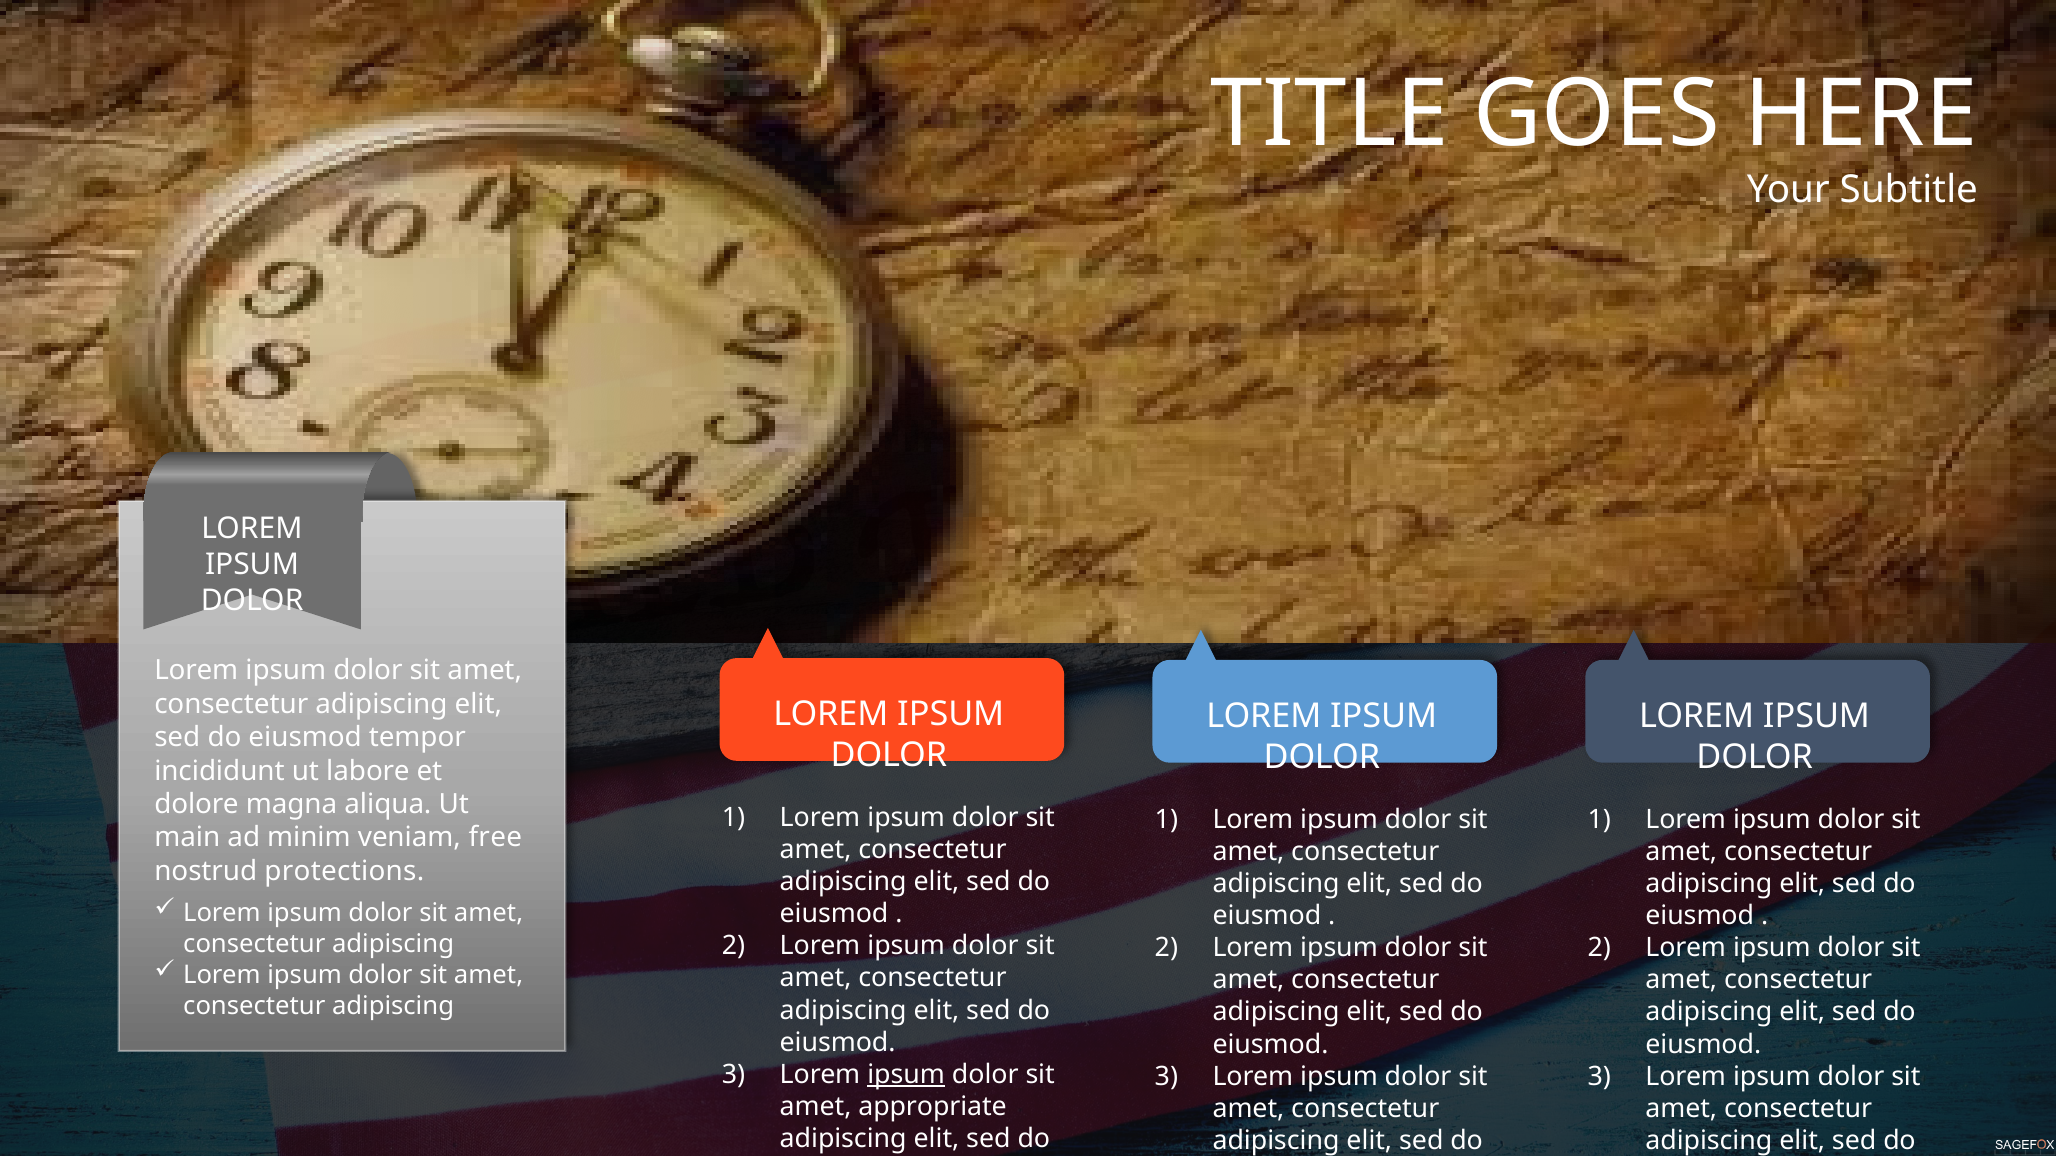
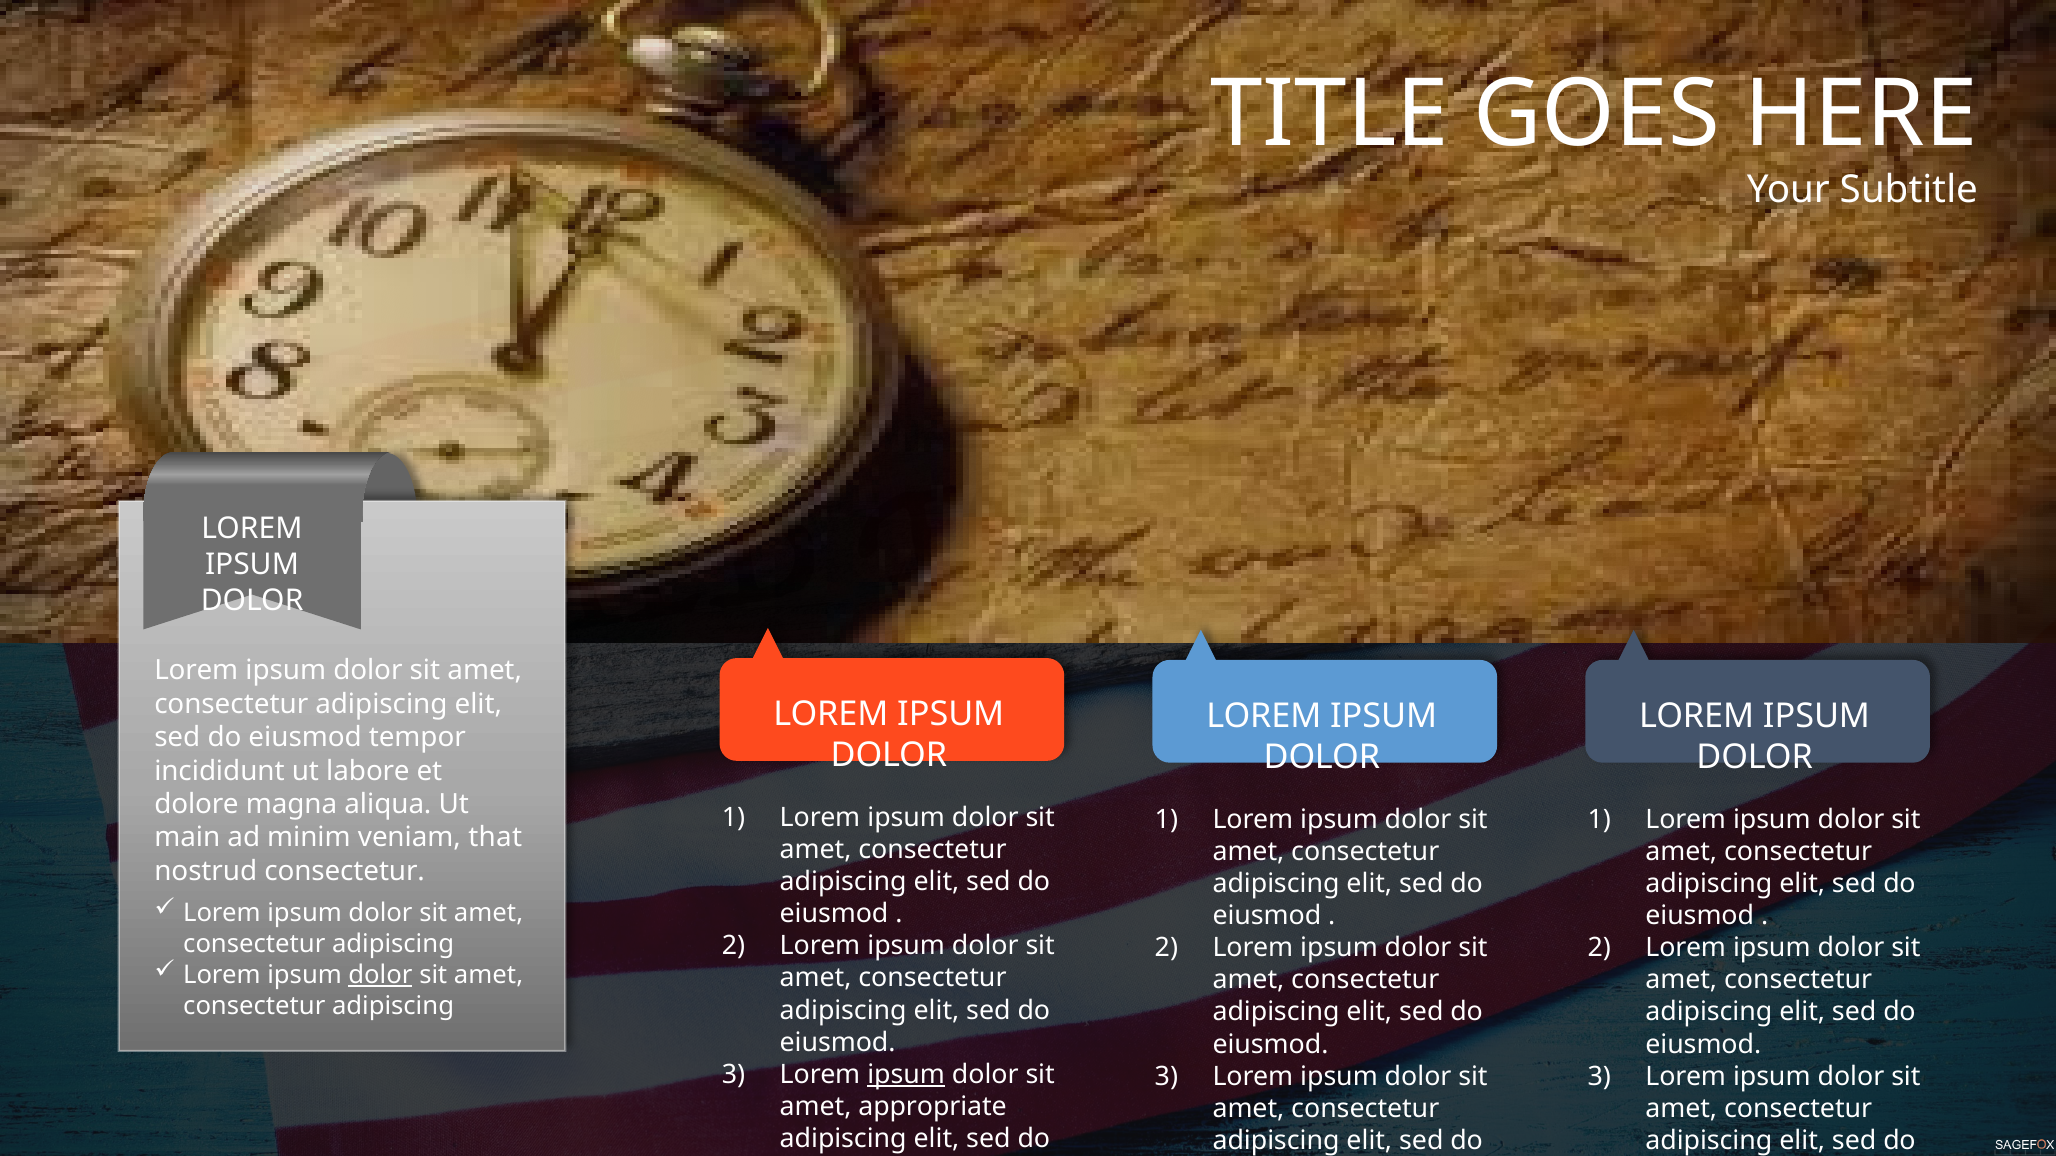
free: free -> that (495, 838)
nostrud protections: protections -> consectetur (345, 872)
dolor underline: none -> present (380, 975)
